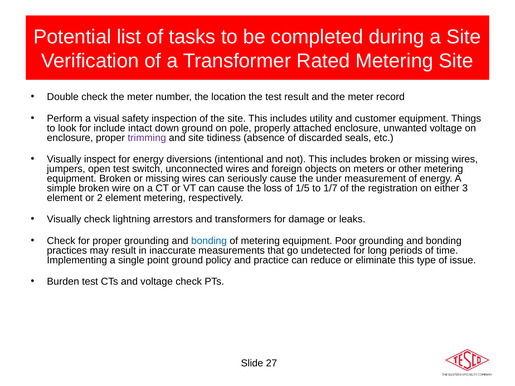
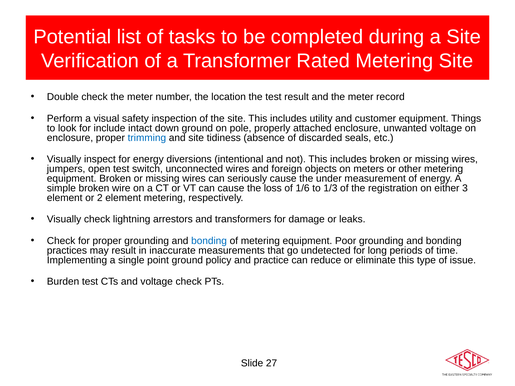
trimming colour: purple -> blue (147, 138)
1/5: 1/5 -> 1/6 (303, 188)
1/7: 1/7 -> 1/3 (330, 188)
